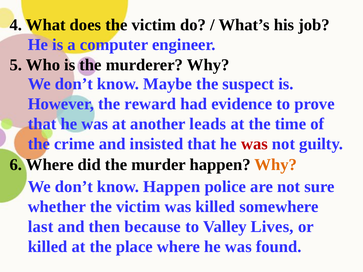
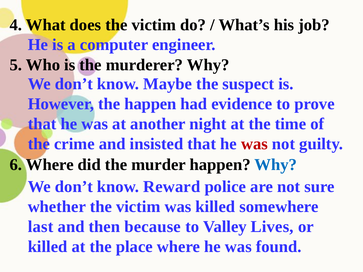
the reward: reward -> happen (150, 104)
leads: leads -> night (208, 124)
Why colour: orange -> blue (276, 165)
know Happen: Happen -> Reward (172, 187)
